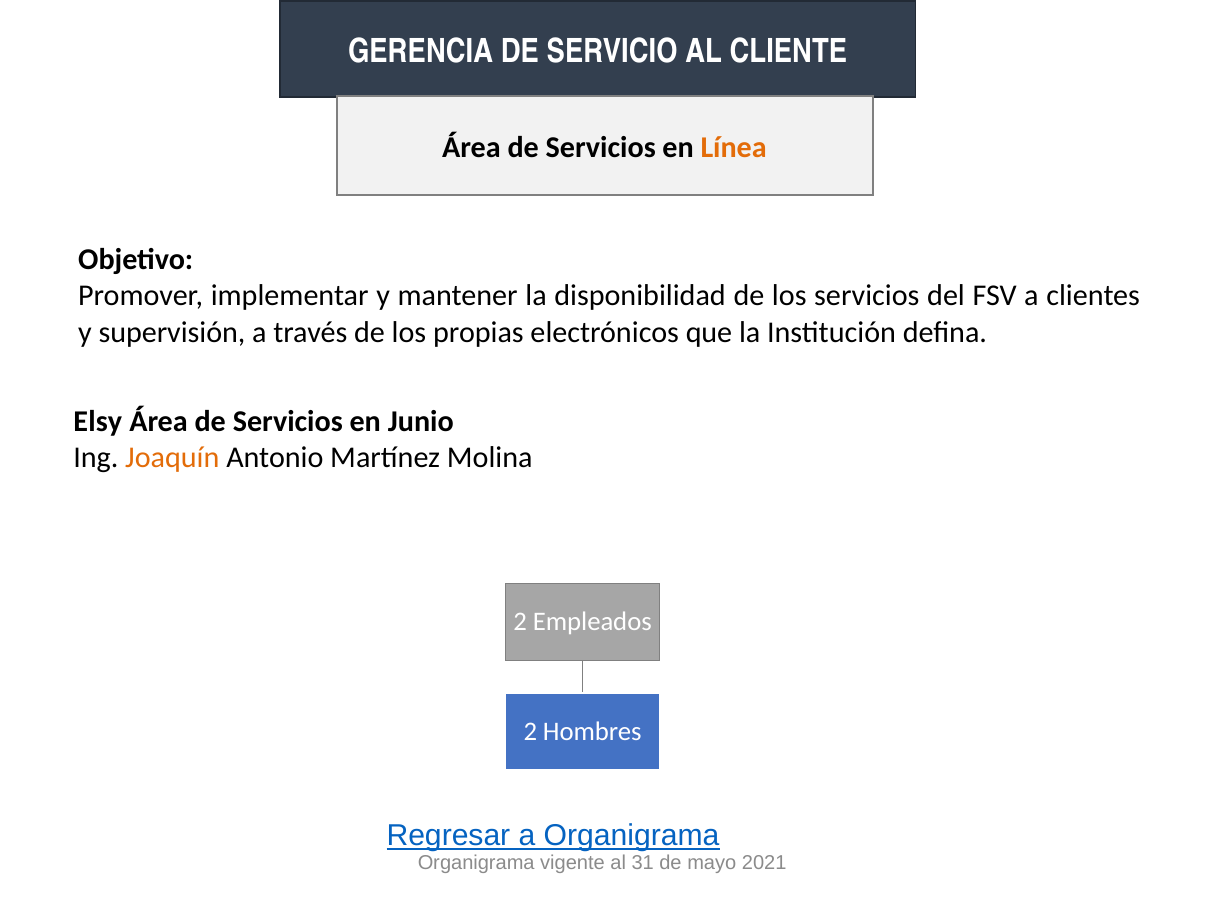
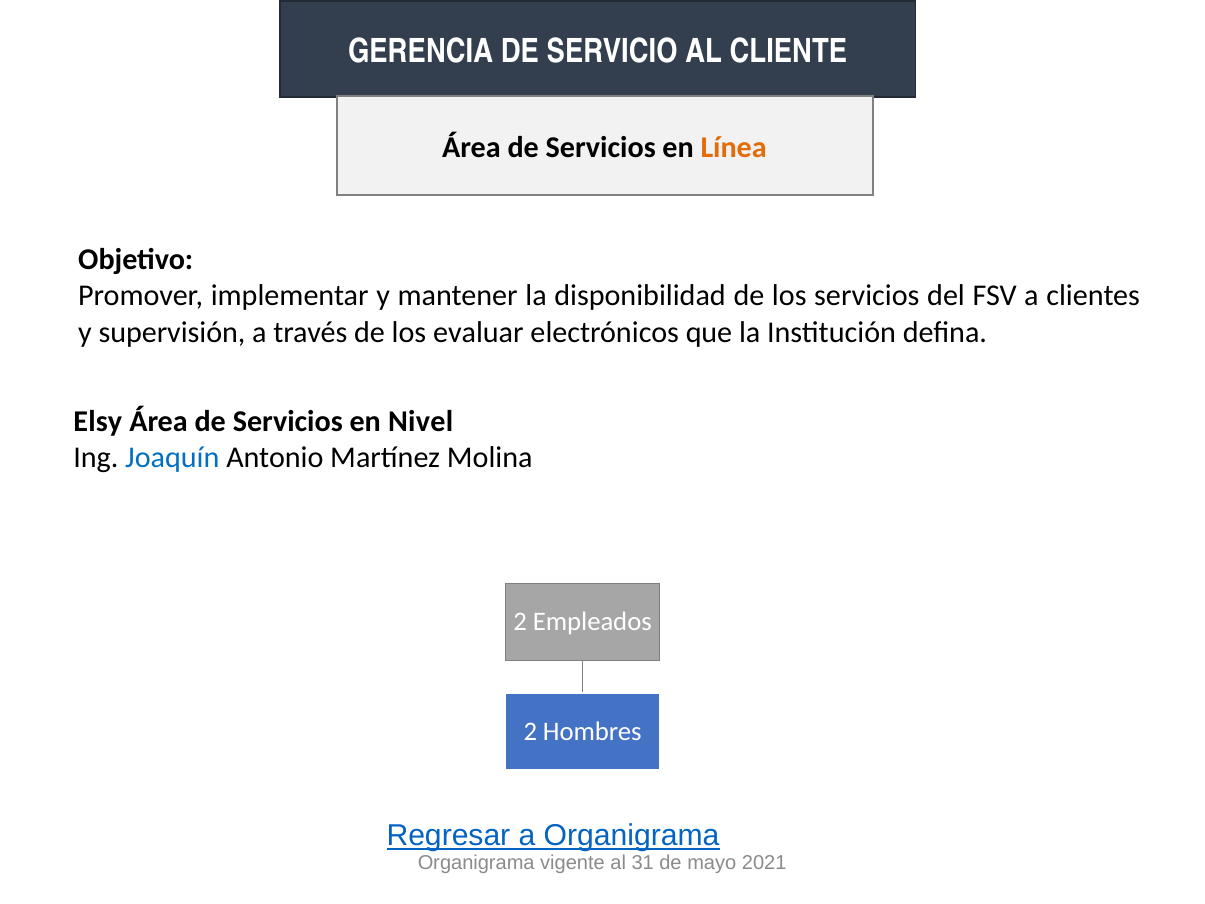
propias: propias -> evaluar (478, 332)
Junio: Junio -> Nivel (421, 421)
Joaquín colour: orange -> blue (172, 457)
